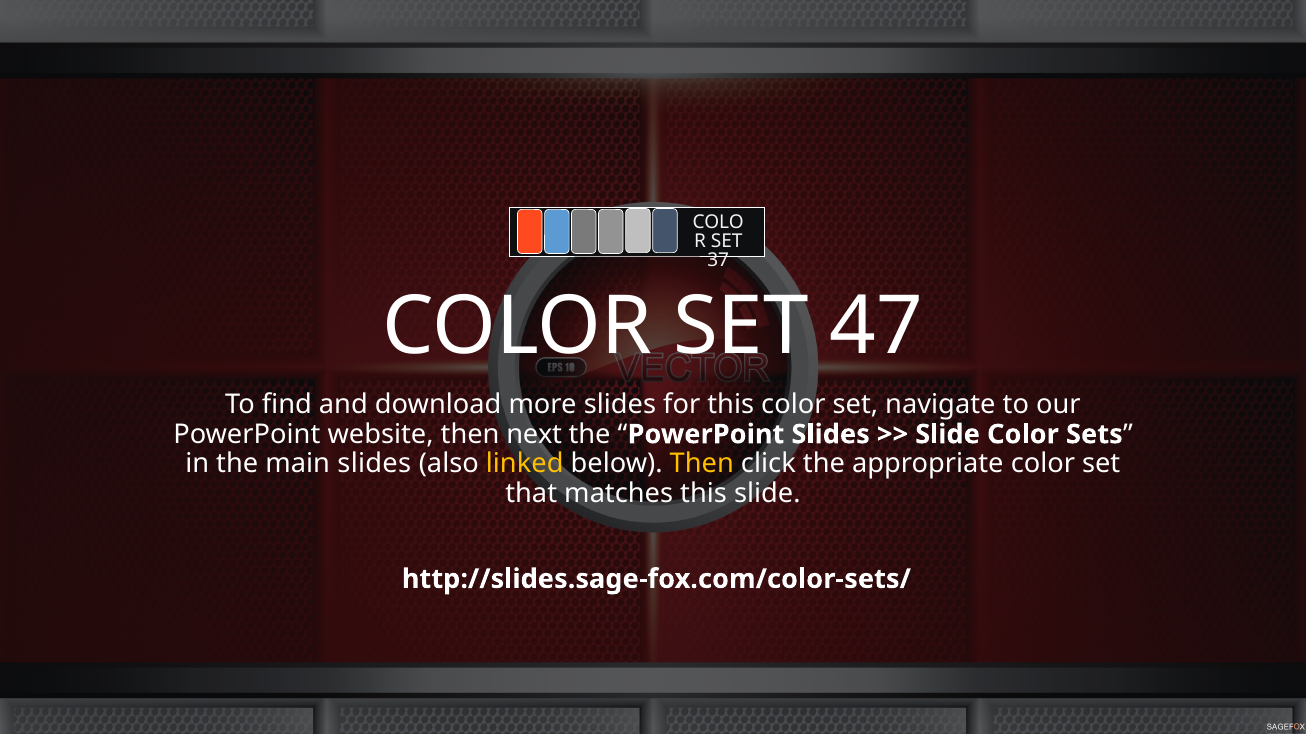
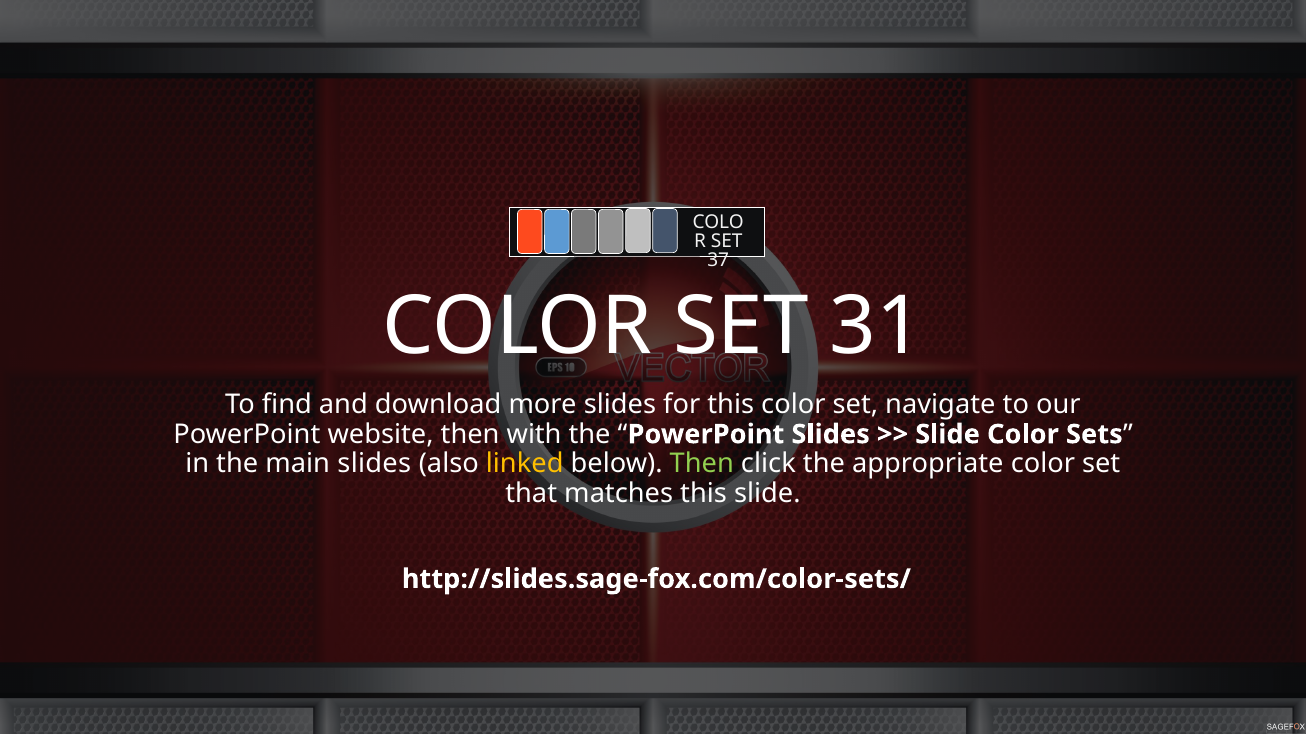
47: 47 -> 31 (877, 326)
next: next -> with (534, 435)
Then colour: yellow -> light green (702, 464)
